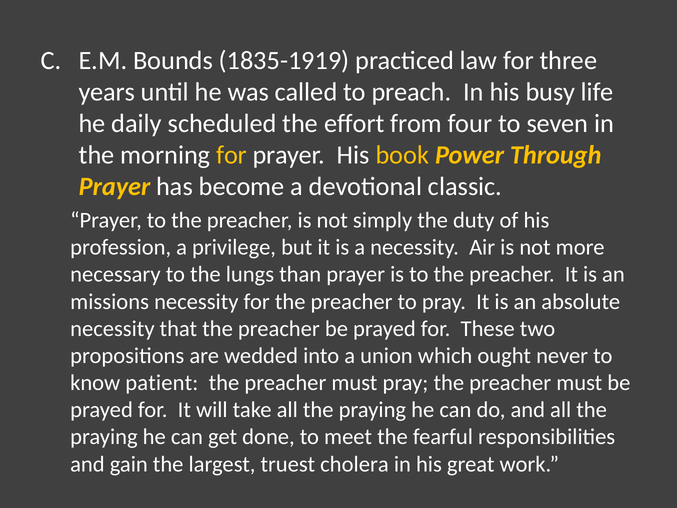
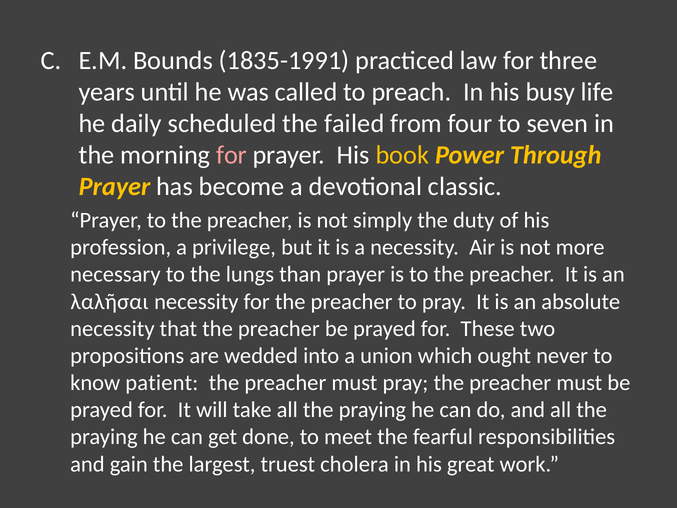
1835-1919: 1835-1919 -> 1835-1991 (284, 60)
effort: effort -> failed (354, 124)
for colour: yellow -> pink (232, 155)
missions: missions -> λαλῆσαι (110, 301)
